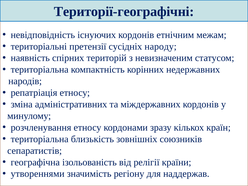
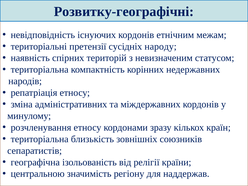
Території-географічні: Території-географічні -> Розвитку-географічні (124, 12)
утвореннями: утвореннями -> центральною (38, 174)
